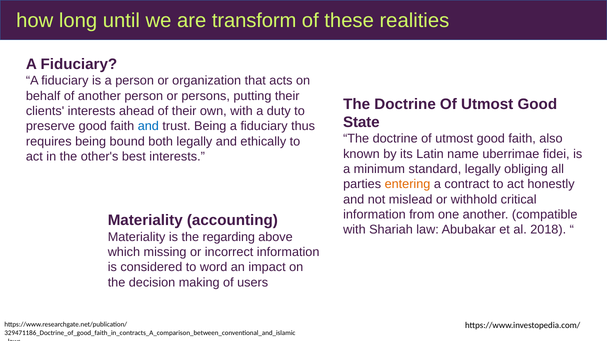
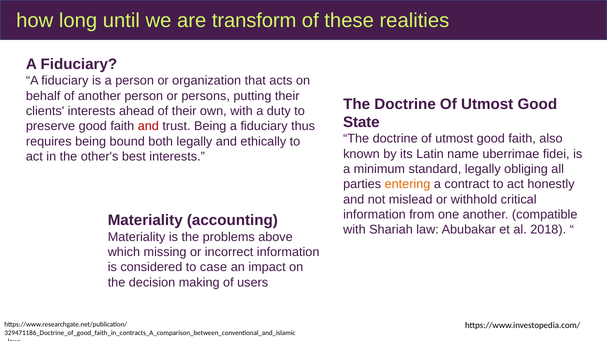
and colour: blue -> red (148, 126)
regarding: regarding -> problems (229, 237)
word: word -> case (214, 268)
